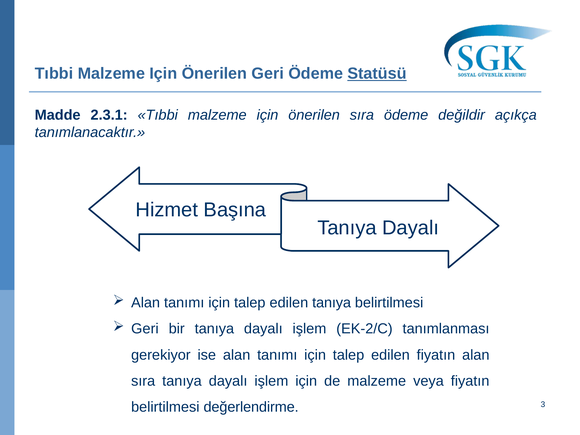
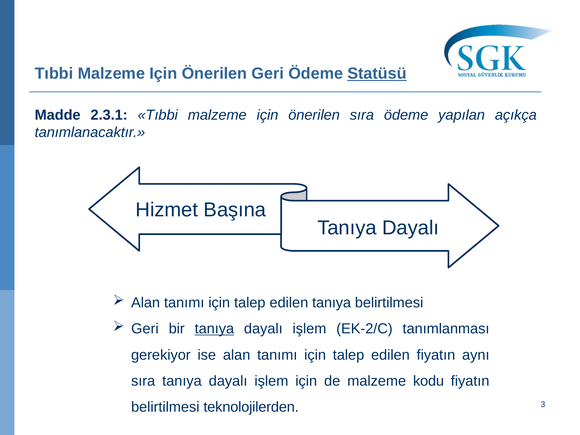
değildir: değildir -> yapılan (462, 115)
tanıya underline: none -> present (214, 329)
fiyatın alan: alan -> aynı (476, 355)
veya: veya -> kodu (429, 381)
değerlendirme: değerlendirme -> teknolojilerden (251, 407)
